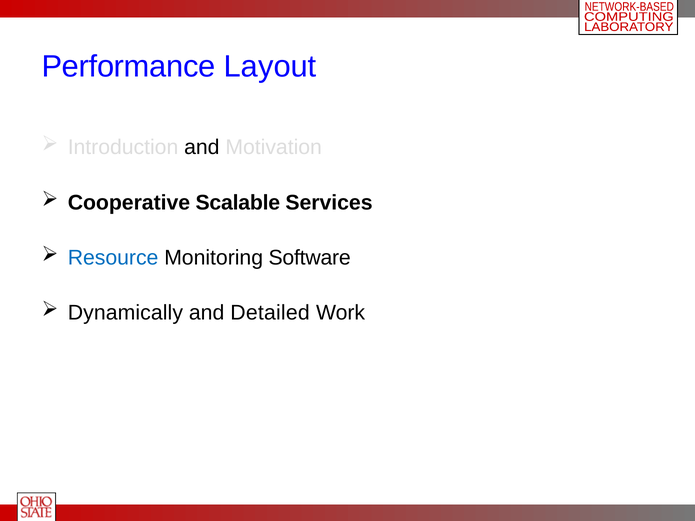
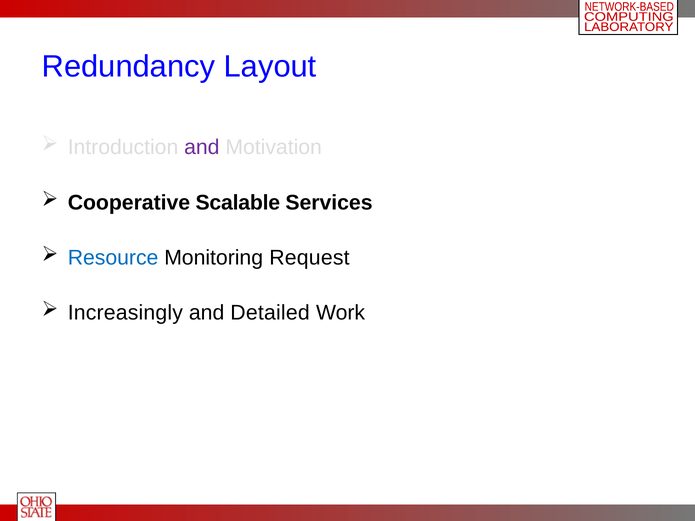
Performance: Performance -> Redundancy (128, 66)
and colour: black -> purple (202, 147)
Software: Software -> Request (309, 258)
Dynamically: Dynamically -> Increasingly (125, 313)
